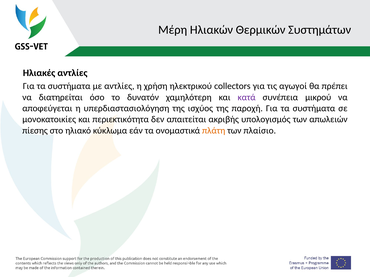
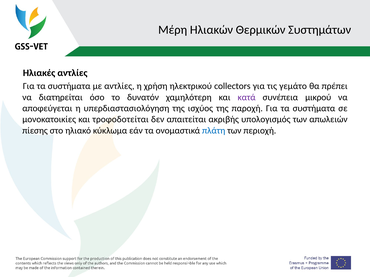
αγωγοί: αγωγοί -> γεμάτο (293, 86)
περιεκτικότητα: περιεκτικότητα -> τροφοδοτείται (121, 120)
πλάτη colour: orange -> blue (214, 131)
πλαίσιο: πλαίσιο -> περιοχή (260, 131)
